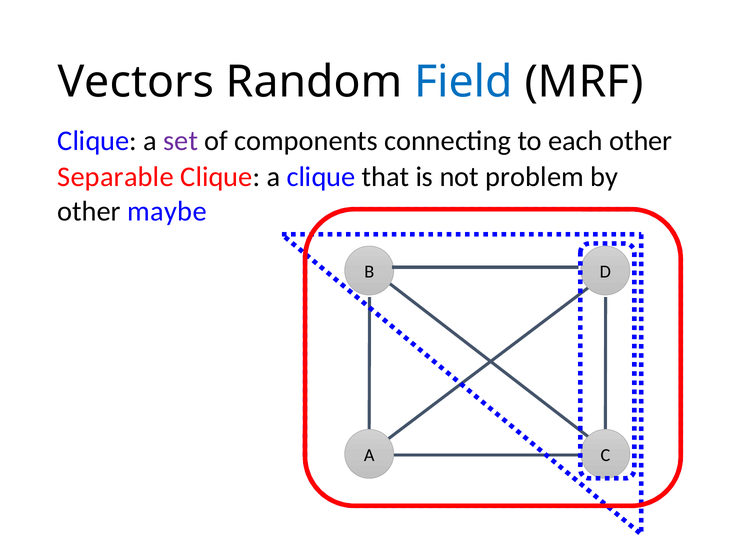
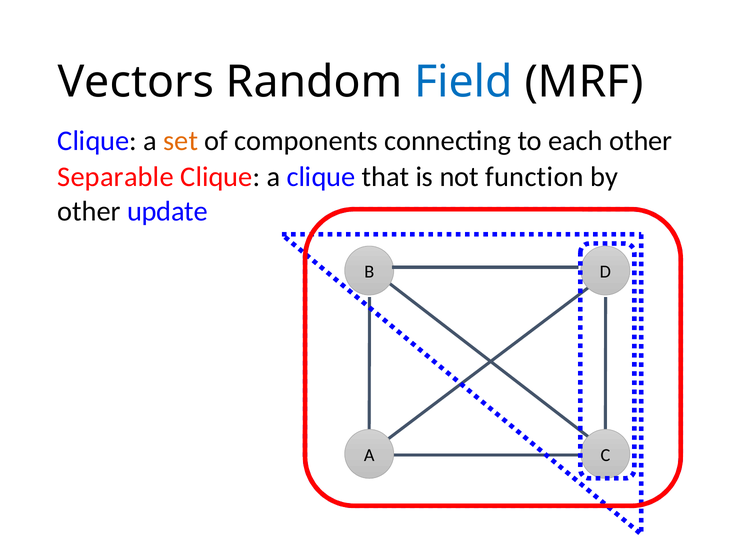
set colour: purple -> orange (181, 141)
problem: problem -> function (535, 177)
maybe: maybe -> update (167, 211)
